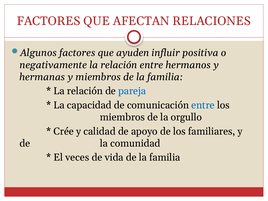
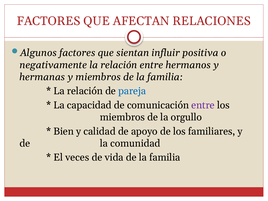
ayuden: ayuden -> sientan (133, 53)
entre colour: blue -> purple (203, 105)
Crée: Crée -> Bien (64, 131)
